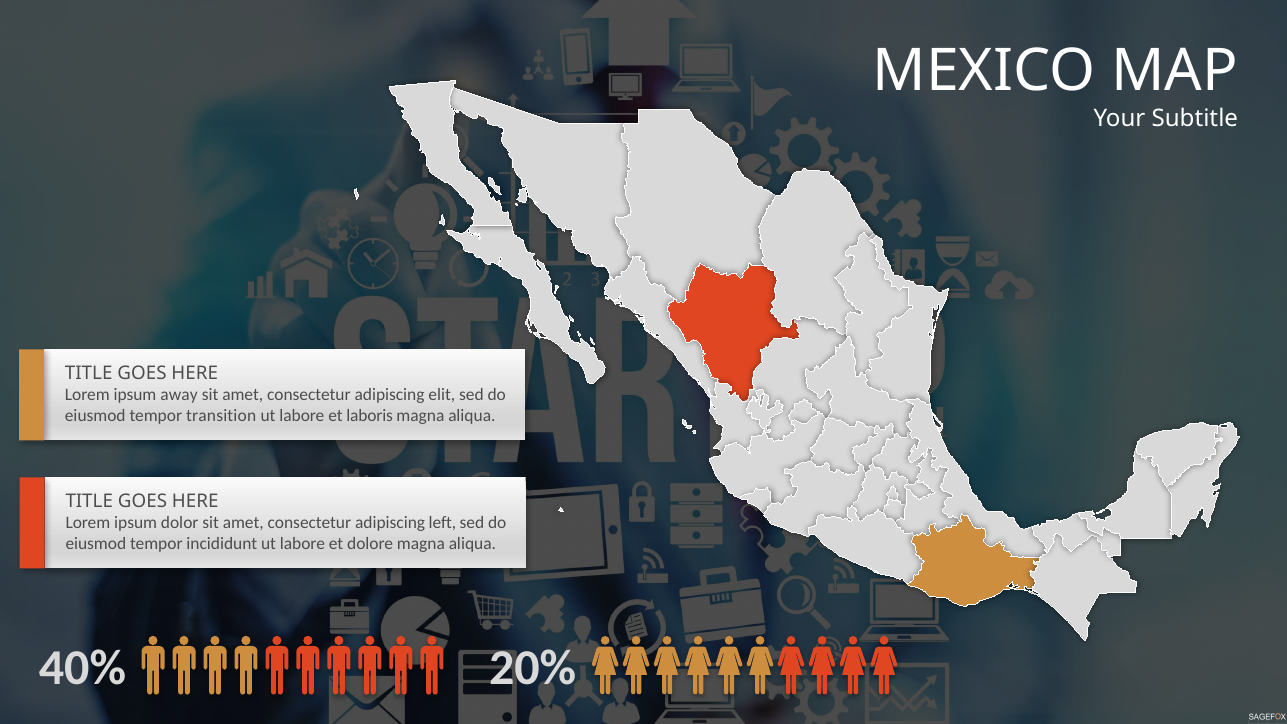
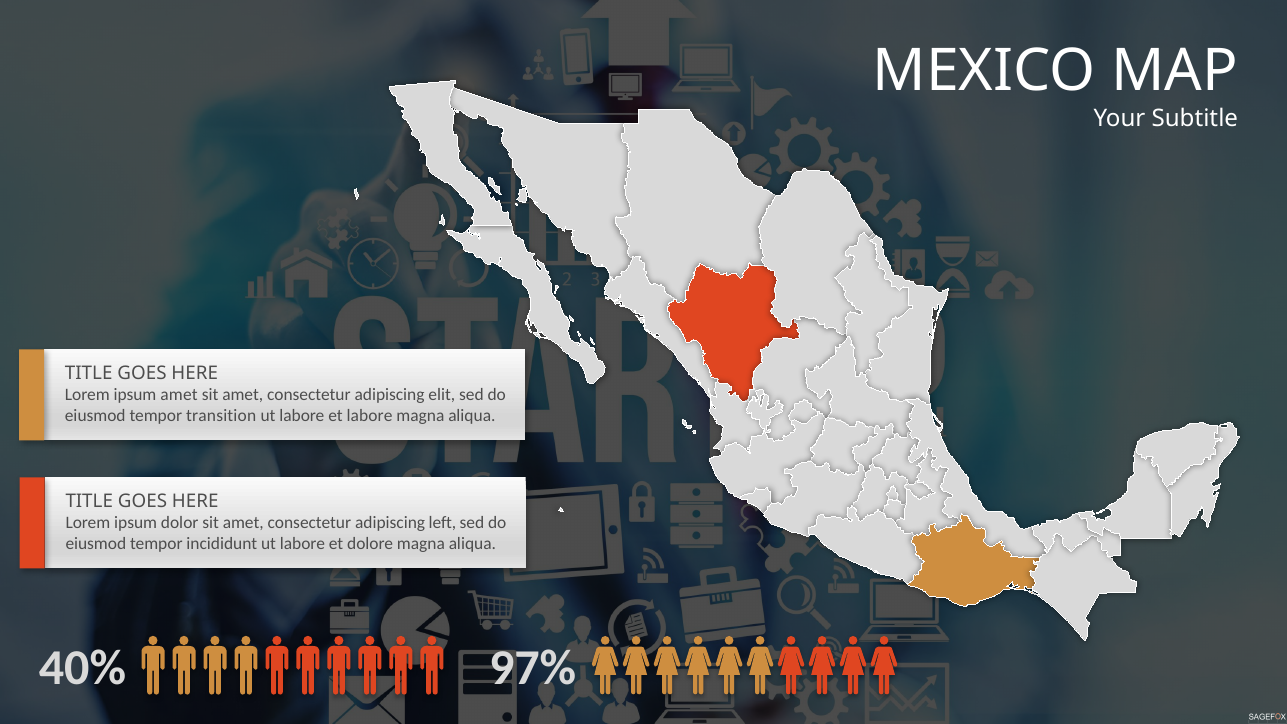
ipsum away: away -> amet (179, 395)
et laboris: laboris -> labore (370, 416)
20%: 20% -> 97% (533, 668)
